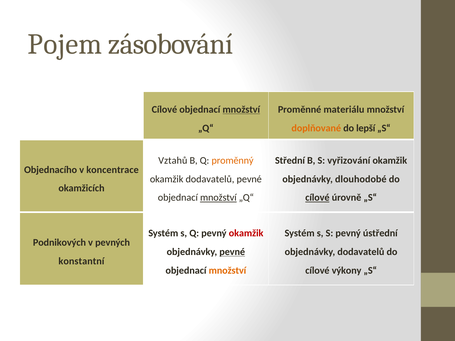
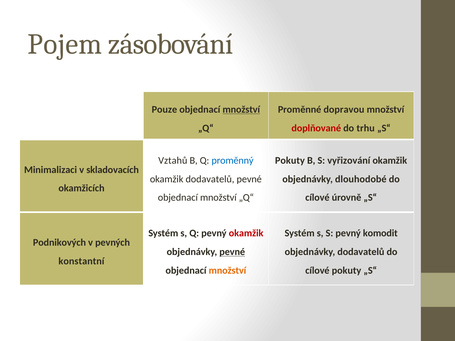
Cílové: Cílové -> Pouze (164, 110)
materiálu: materiálu -> dopravou (344, 110)
doplňované colour: orange -> red (316, 128)
lepší: lepší -> trhu (366, 128)
proměnný colour: orange -> blue (233, 161)
Střední: Střední -> Pokuty (290, 161)
Objednacího: Objednacího -> Minimalizaci (51, 170)
koncentrace: koncentrace -> skladovacích (113, 170)
množství underline: present -> none (218, 198)
cílové underline: present -> none (317, 198)
ústřední: ústřední -> komodit (380, 233)
cílové výkony: výkony -> pokuty (347, 271)
